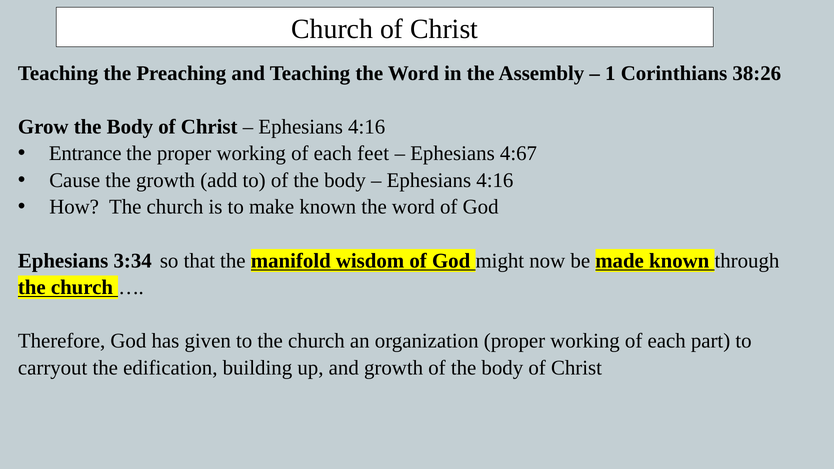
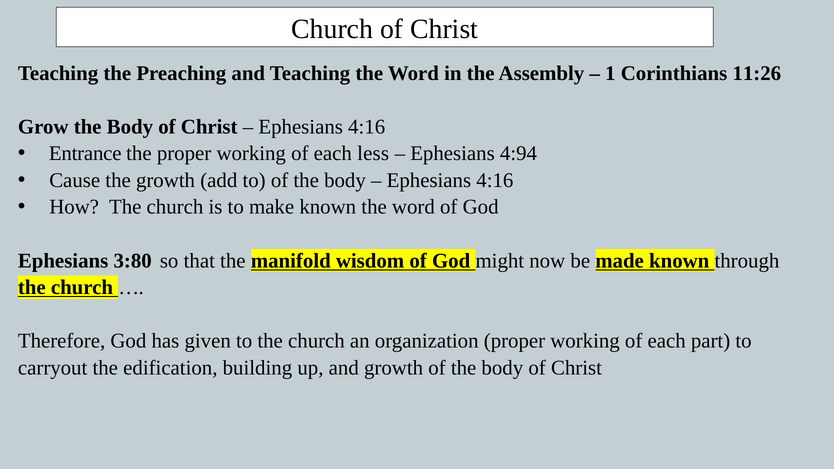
38:26: 38:26 -> 11:26 (757, 73)
feet: feet -> less (373, 154)
4:67: 4:67 -> 4:94 (518, 154)
3:34: 3:34 -> 3:80 (133, 261)
